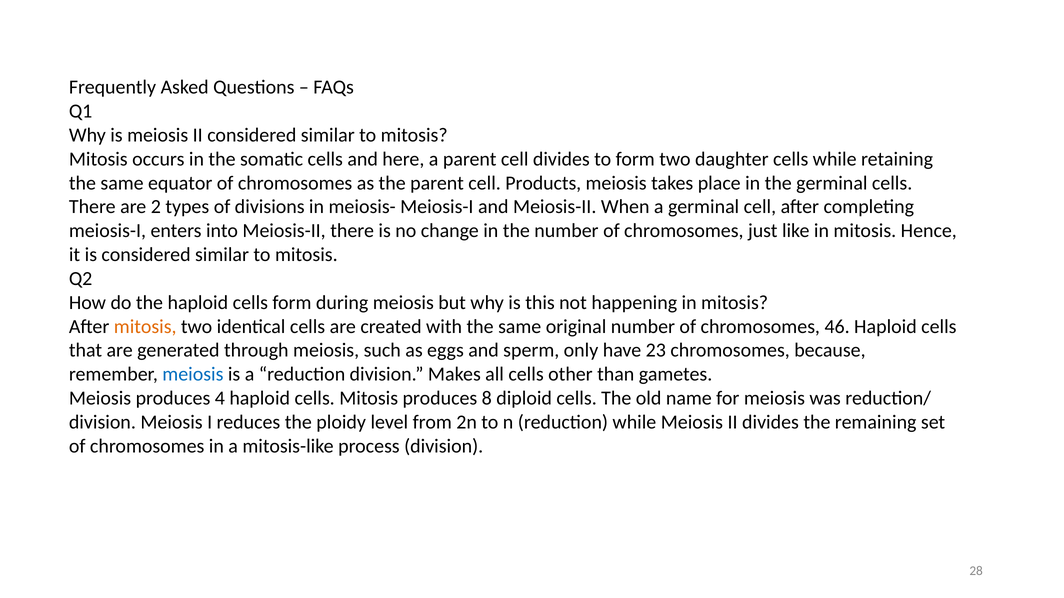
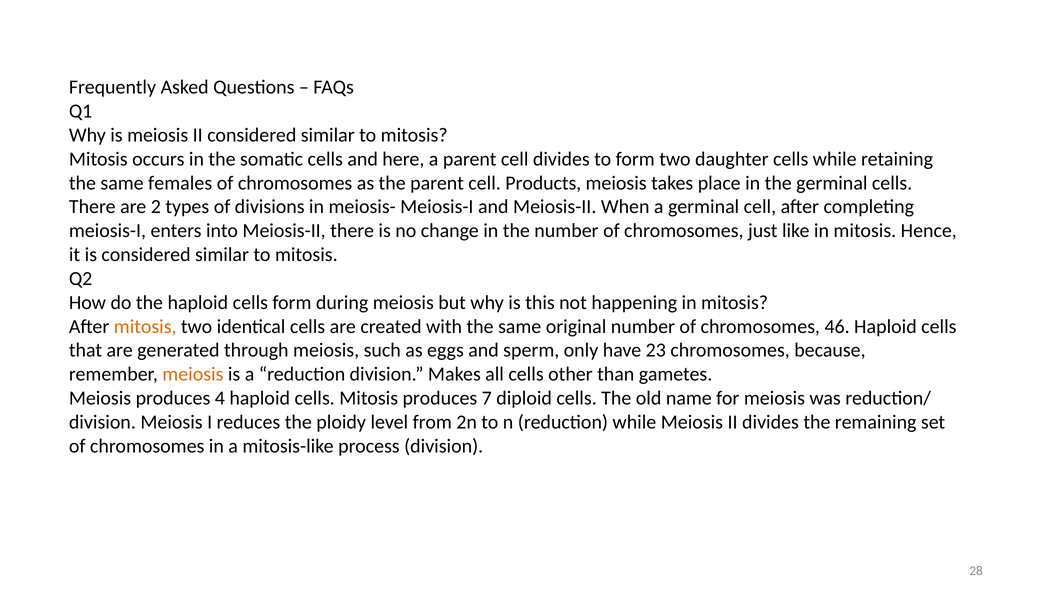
equator: equator -> females (180, 183)
meiosis colour: blue -> orange (193, 375)
8: 8 -> 7 (487, 399)
